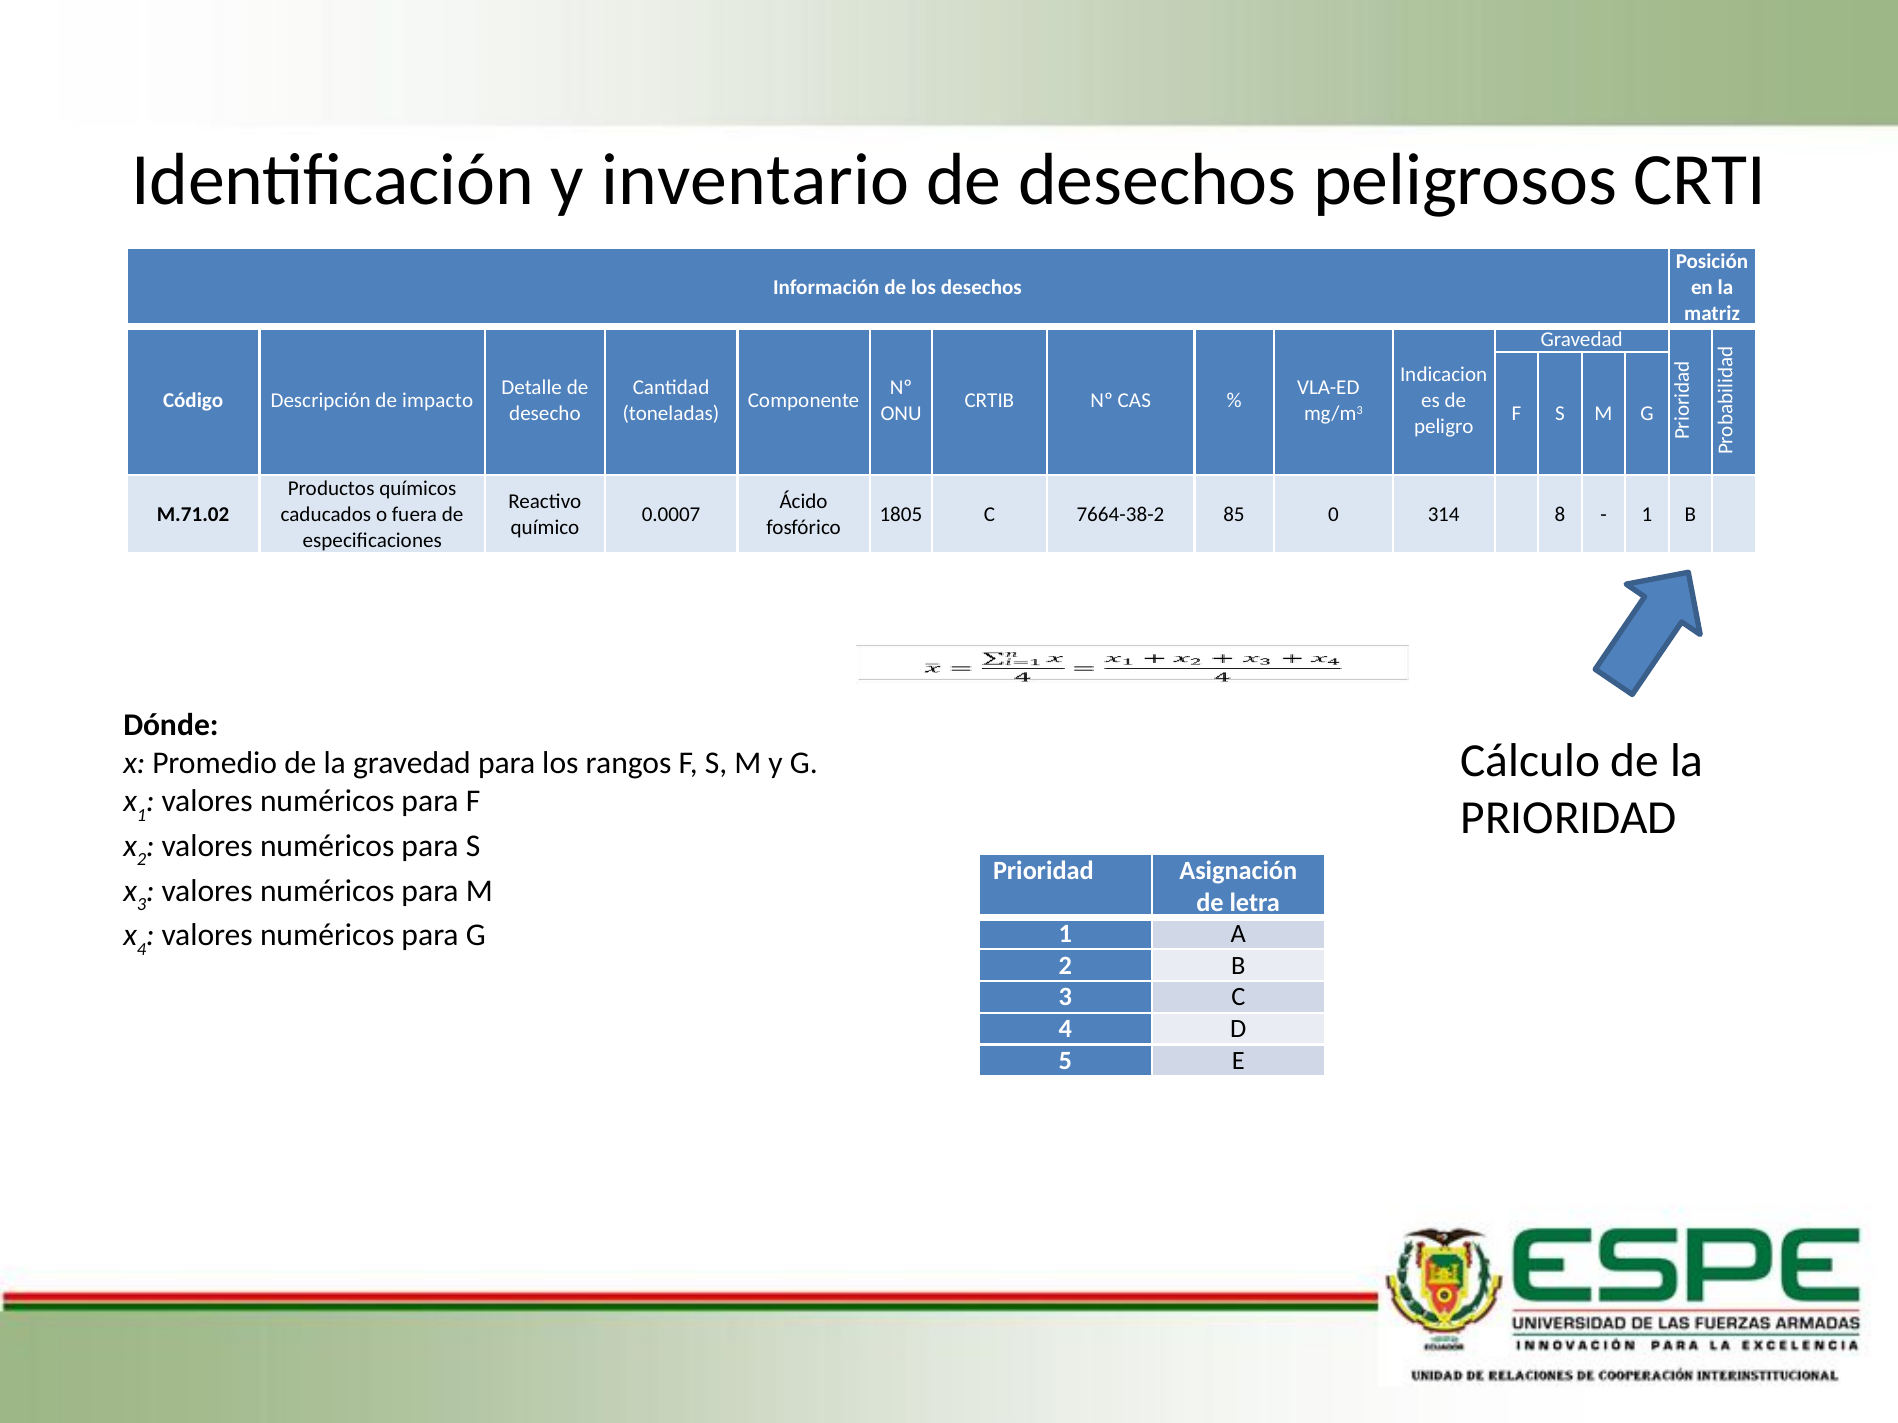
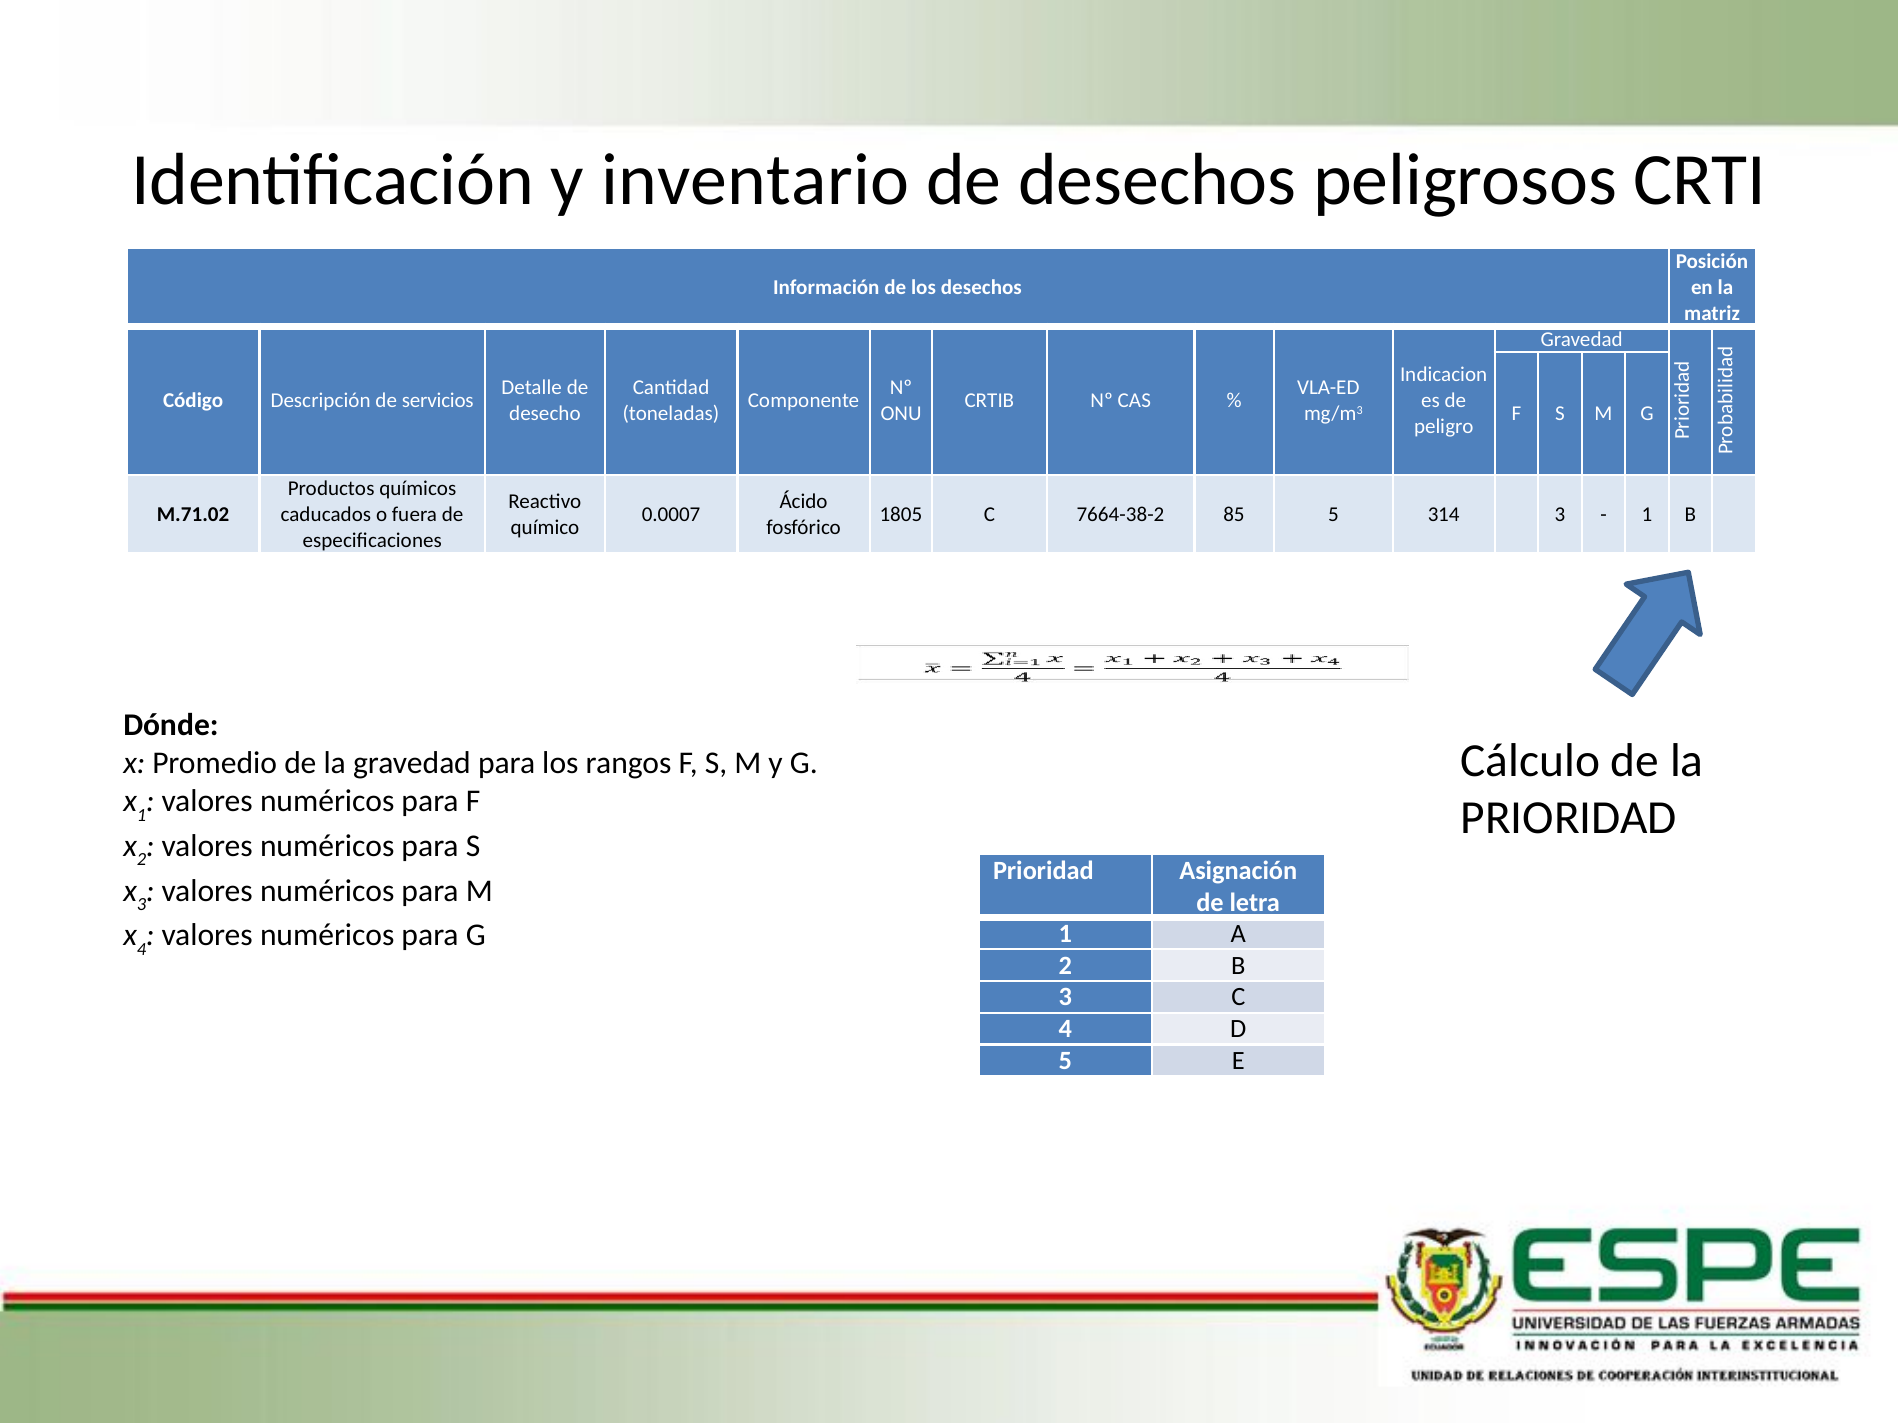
impacto: impacto -> servicios (438, 401)
85 0: 0 -> 5 (1333, 514)
314 8: 8 -> 3 (1560, 514)
